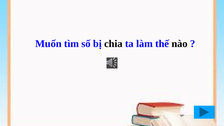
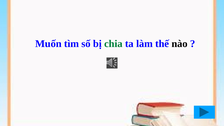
chia colour: black -> green (113, 44)
